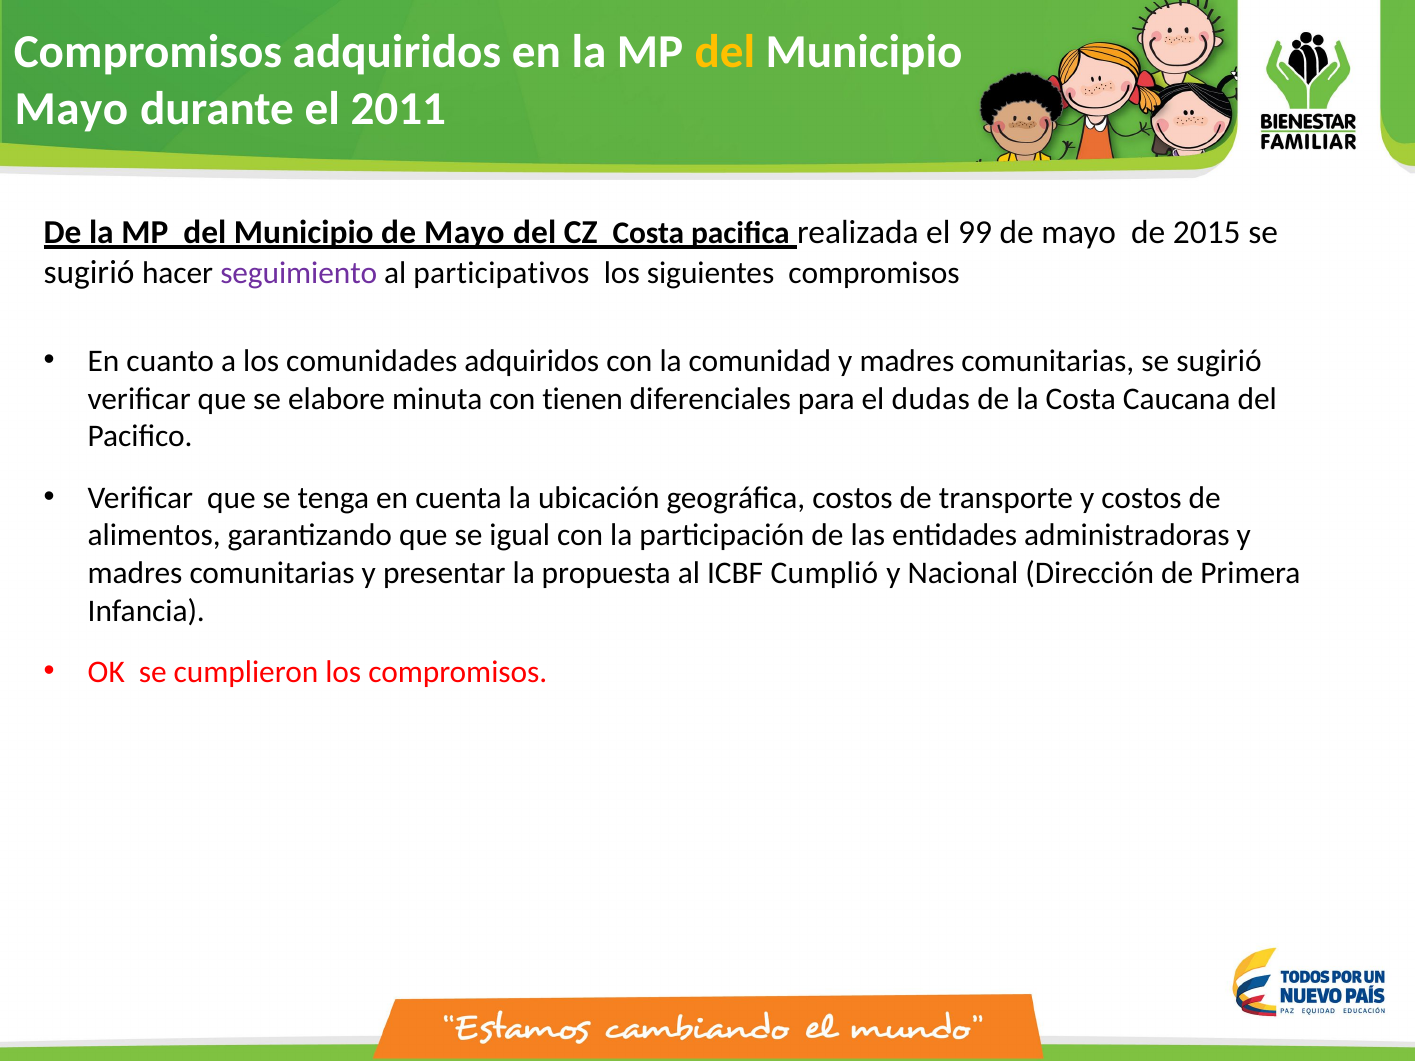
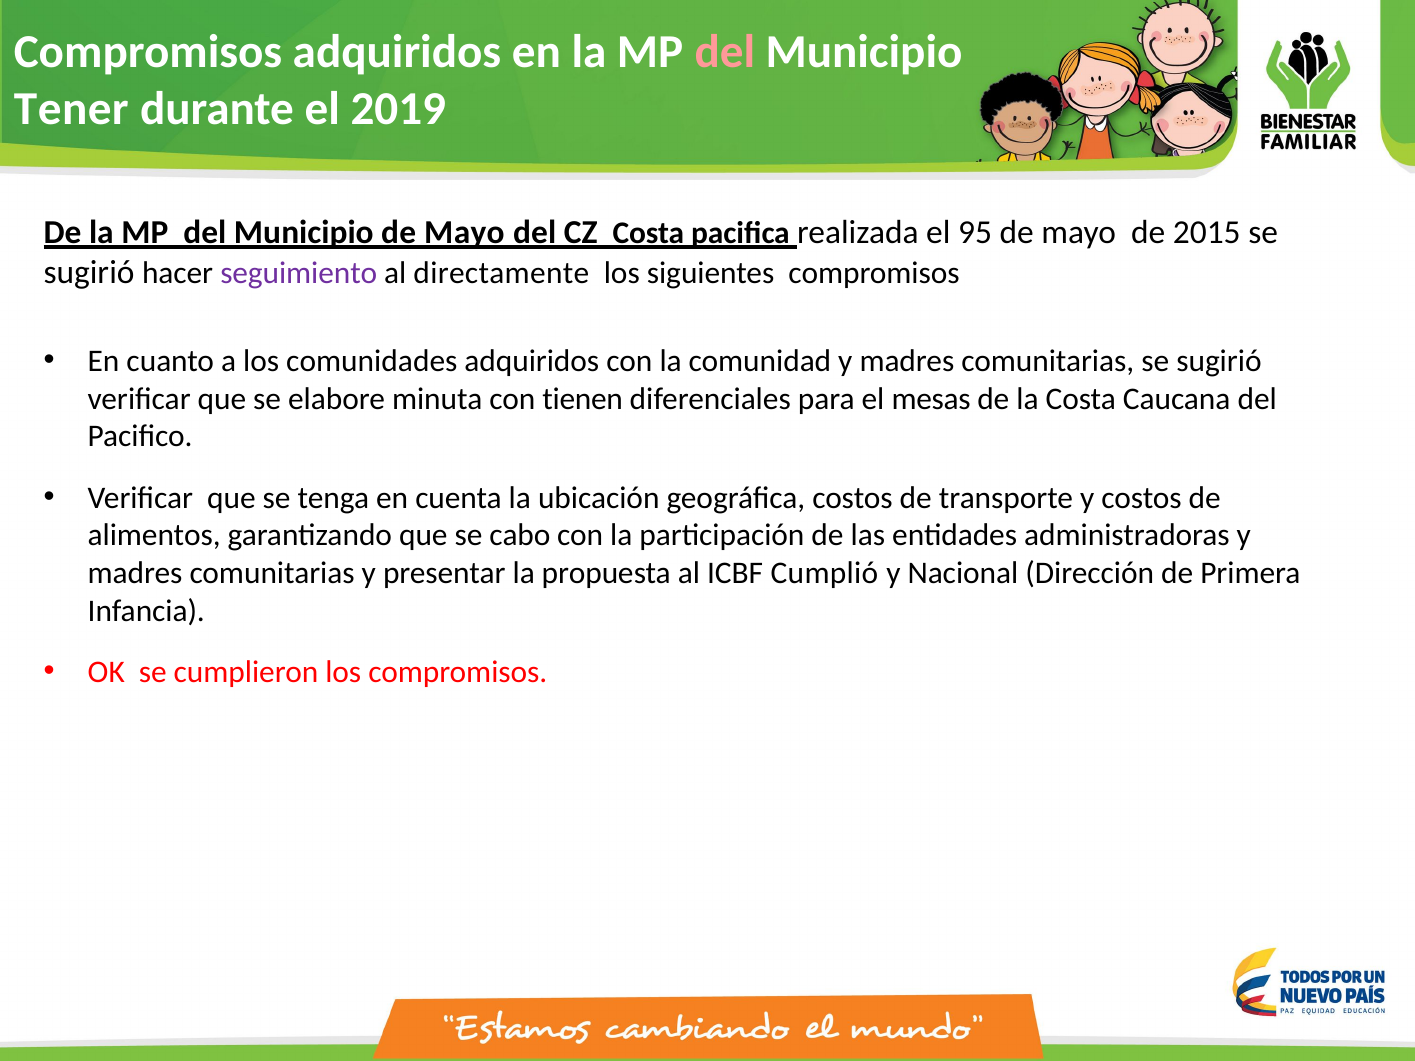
del colour: yellow -> pink (725, 52)
Mayo: Mayo -> Tener (71, 109)
2011: 2011 -> 2019 (398, 109)
99: 99 -> 95 (975, 233)
participativos: participativos -> directamente (501, 273)
dudas: dudas -> mesas (931, 399)
igual: igual -> cabo (520, 536)
